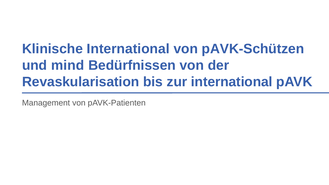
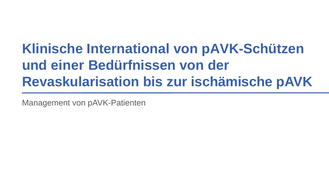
mind: mind -> einer (68, 65)
zur international: international -> ischämische (232, 82)
